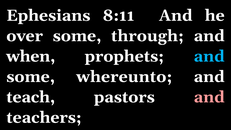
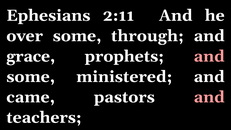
8:11: 8:11 -> 2:11 (118, 16)
when: when -> grace (31, 56)
and colour: light blue -> pink (209, 56)
whereunto: whereunto -> ministered (124, 77)
teach: teach -> came (31, 97)
